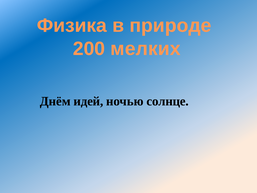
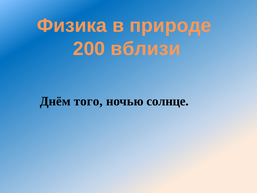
мелких: мелких -> вблизи (146, 49)
идей: идей -> того (88, 101)
